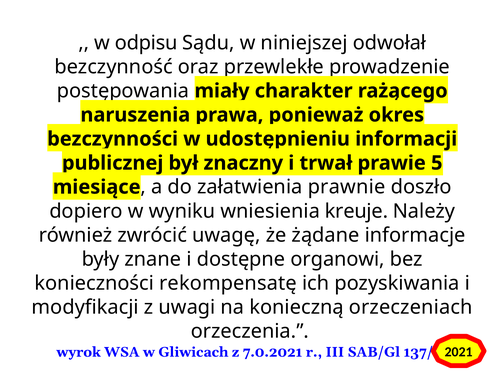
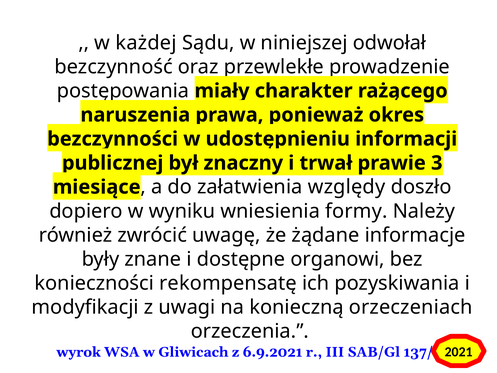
odpisu: odpisu -> każdej (146, 43)
5: 5 -> 3 (437, 163)
prawnie: prawnie -> względy (347, 187)
kreuje: kreuje -> formy (356, 211)
7.0.2021: 7.0.2021 -> 6.9.2021 (273, 352)
